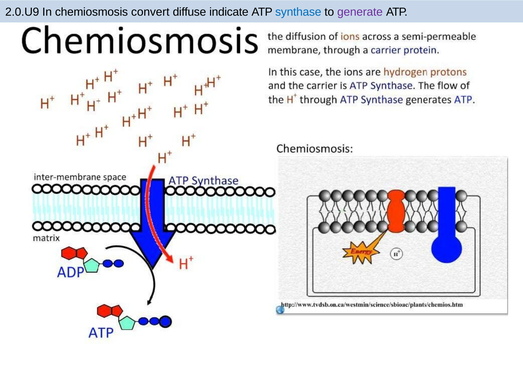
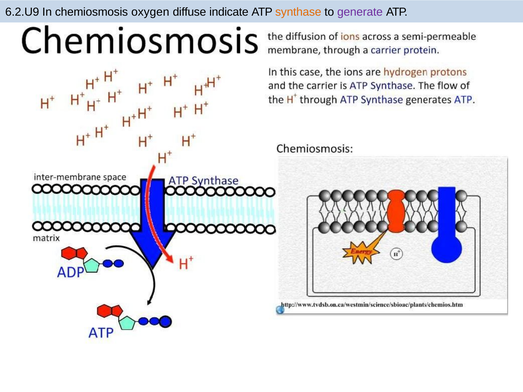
2.0.U9: 2.0.U9 -> 6.2.U9 (22, 12)
convert: convert -> oxygen (150, 12)
synthase colour: blue -> orange (298, 12)
